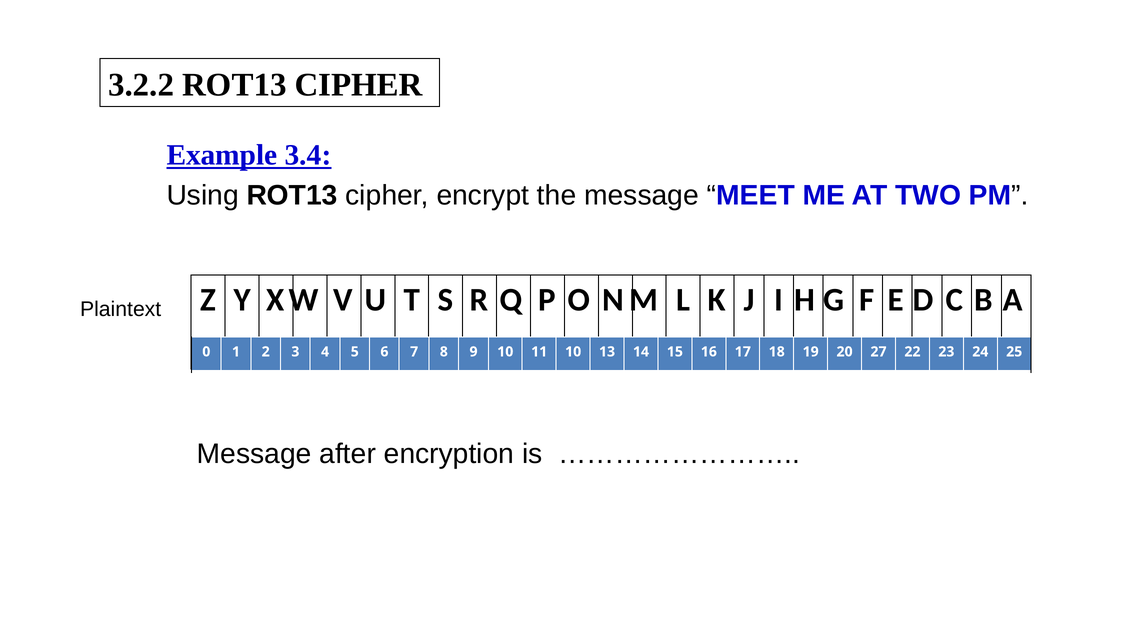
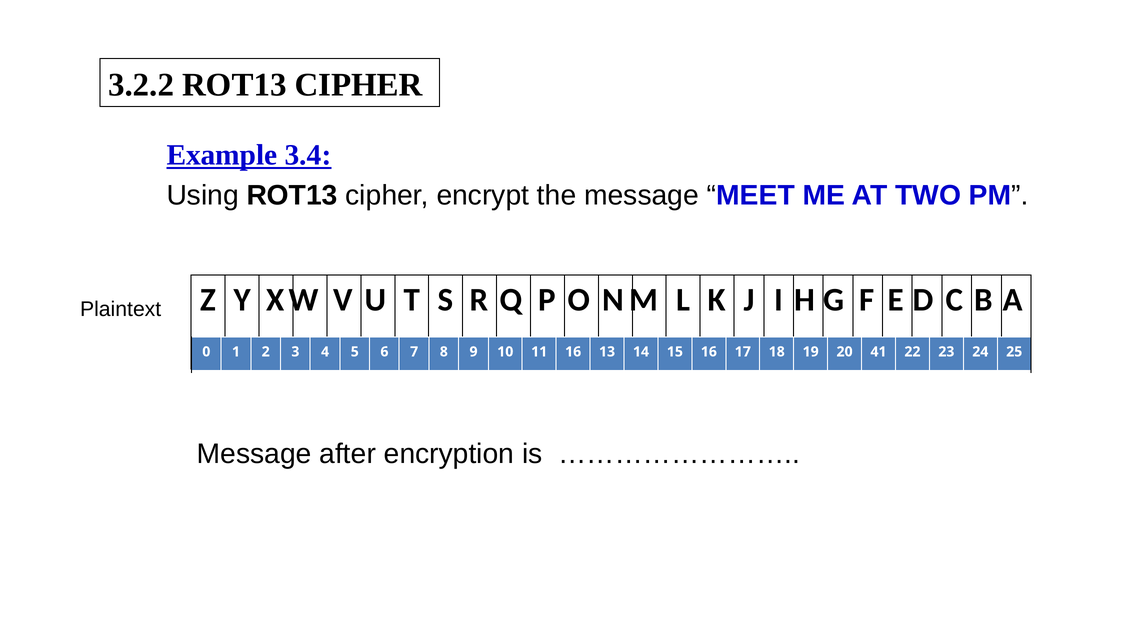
11 10: 10 -> 16 (573, 352)
27: 27 -> 41 (879, 352)
